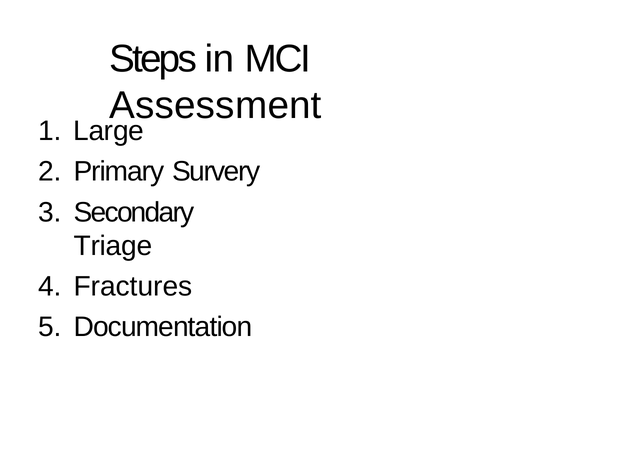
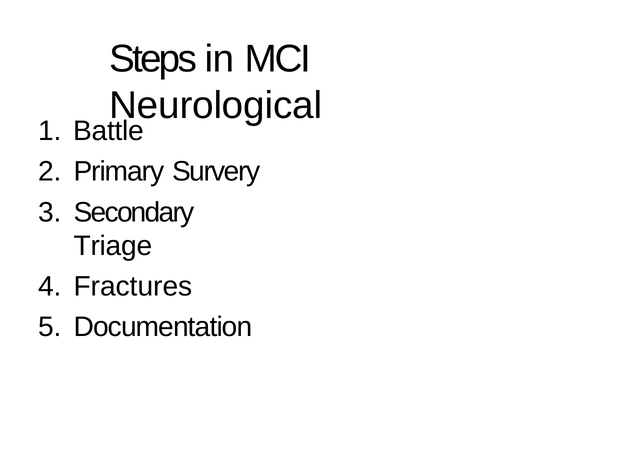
Assessment: Assessment -> Neurological (216, 105)
Large: Large -> Battle (109, 131)
